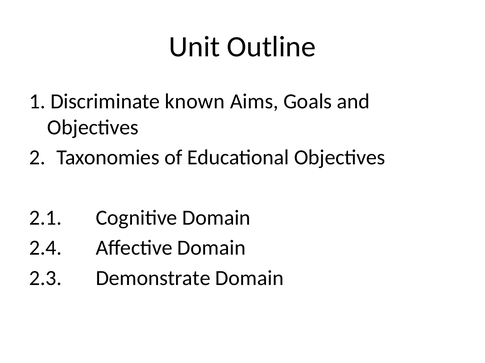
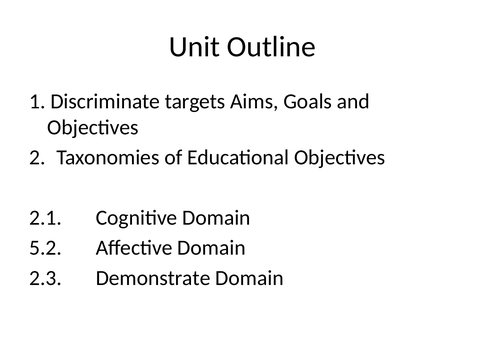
known: known -> targets (195, 102)
2.4: 2.4 -> 5.2 (45, 248)
